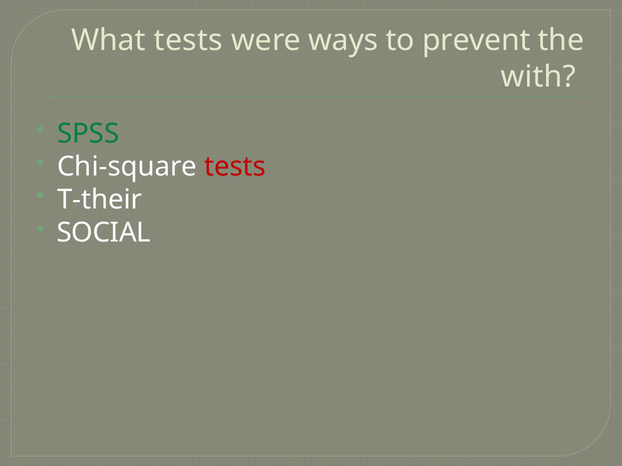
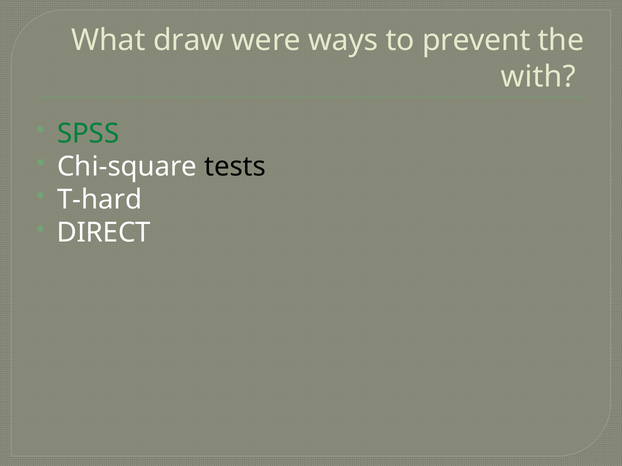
What tests: tests -> draw (189, 41)
tests colour: red -> black (235, 167)
T-their: T-their -> T-hard (100, 200)
SOCIAL: SOCIAL -> DIRECT (104, 233)
